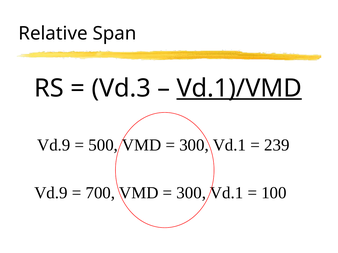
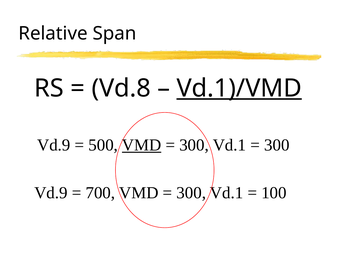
Vd.3: Vd.3 -> Vd.8 (121, 88)
VMD underline: none -> present (142, 145)
239: 239 -> 300 (277, 145)
